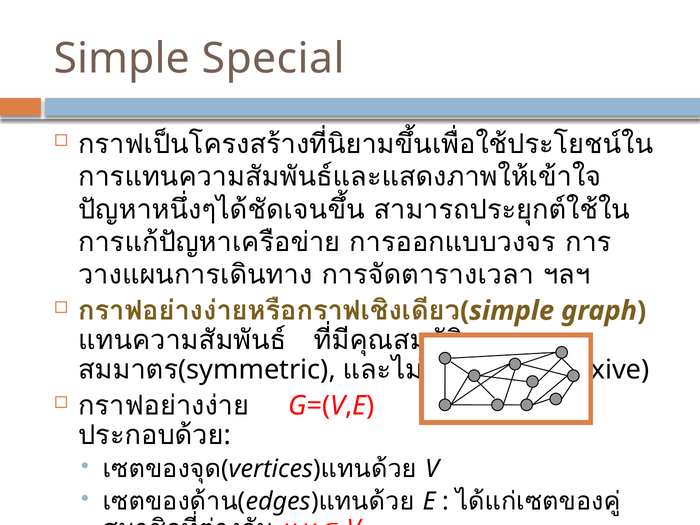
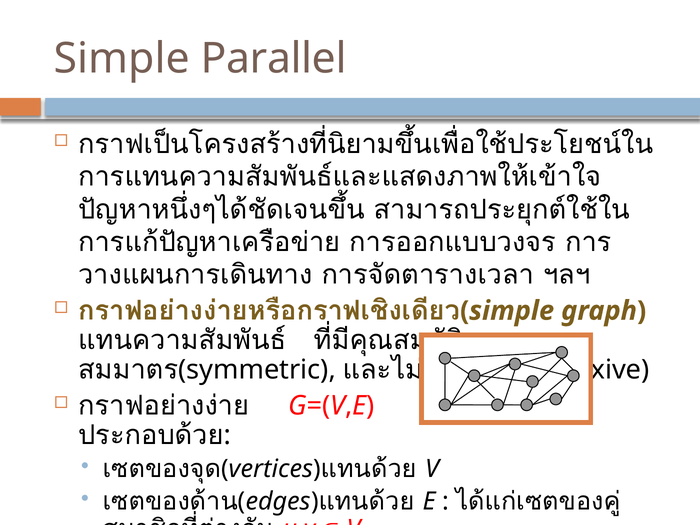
Special: Special -> Parallel (274, 58)
